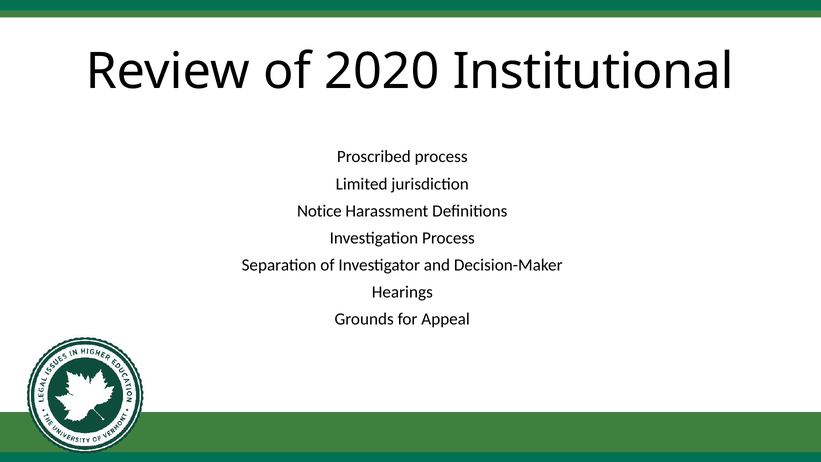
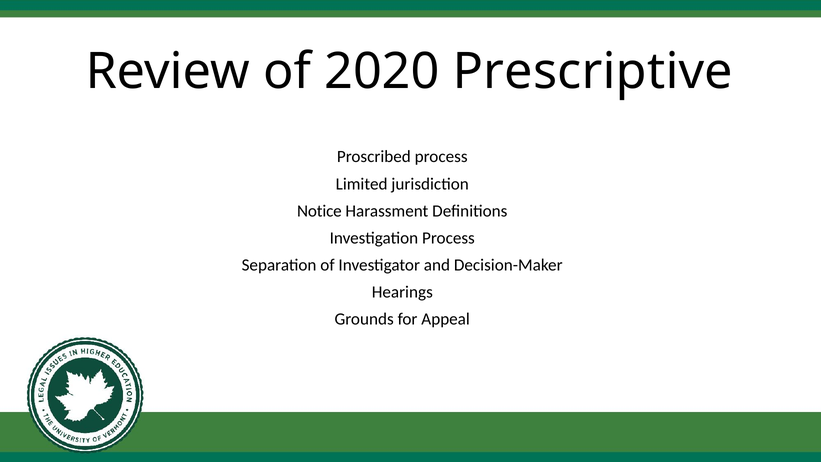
Institutional: Institutional -> Prescriptive (593, 72)
